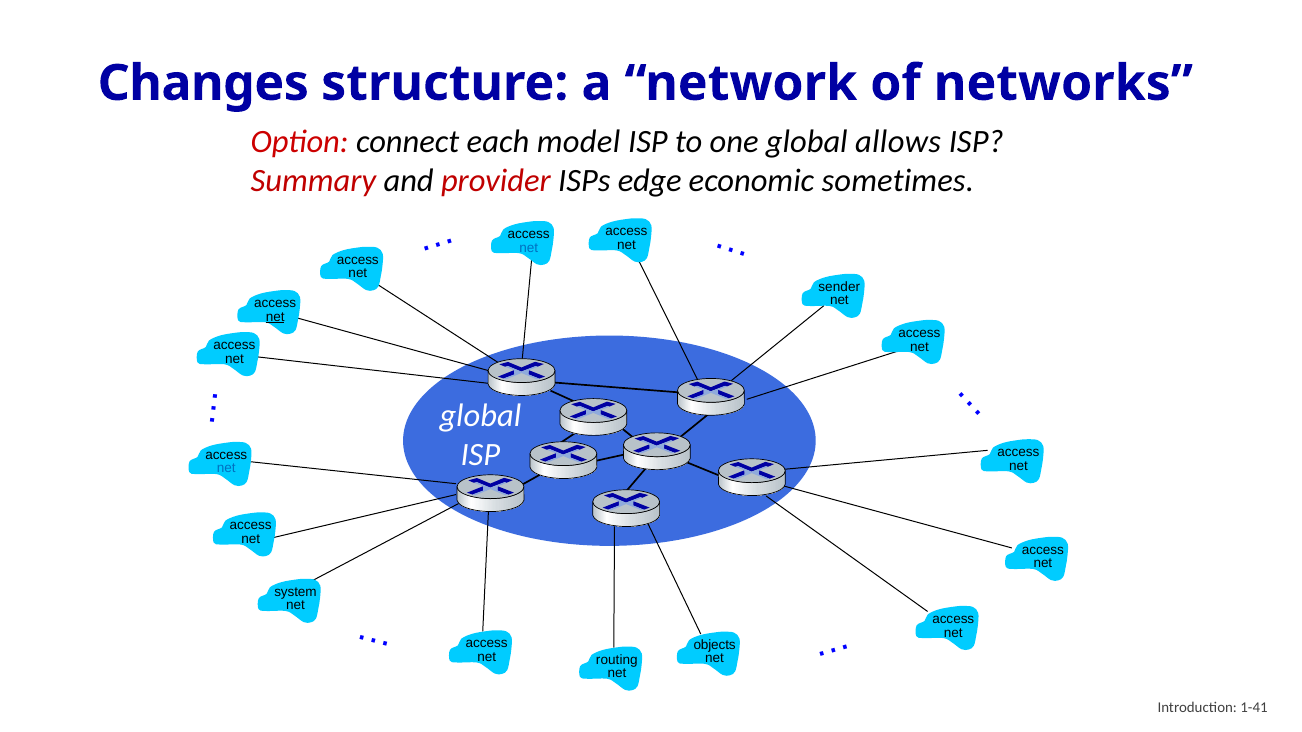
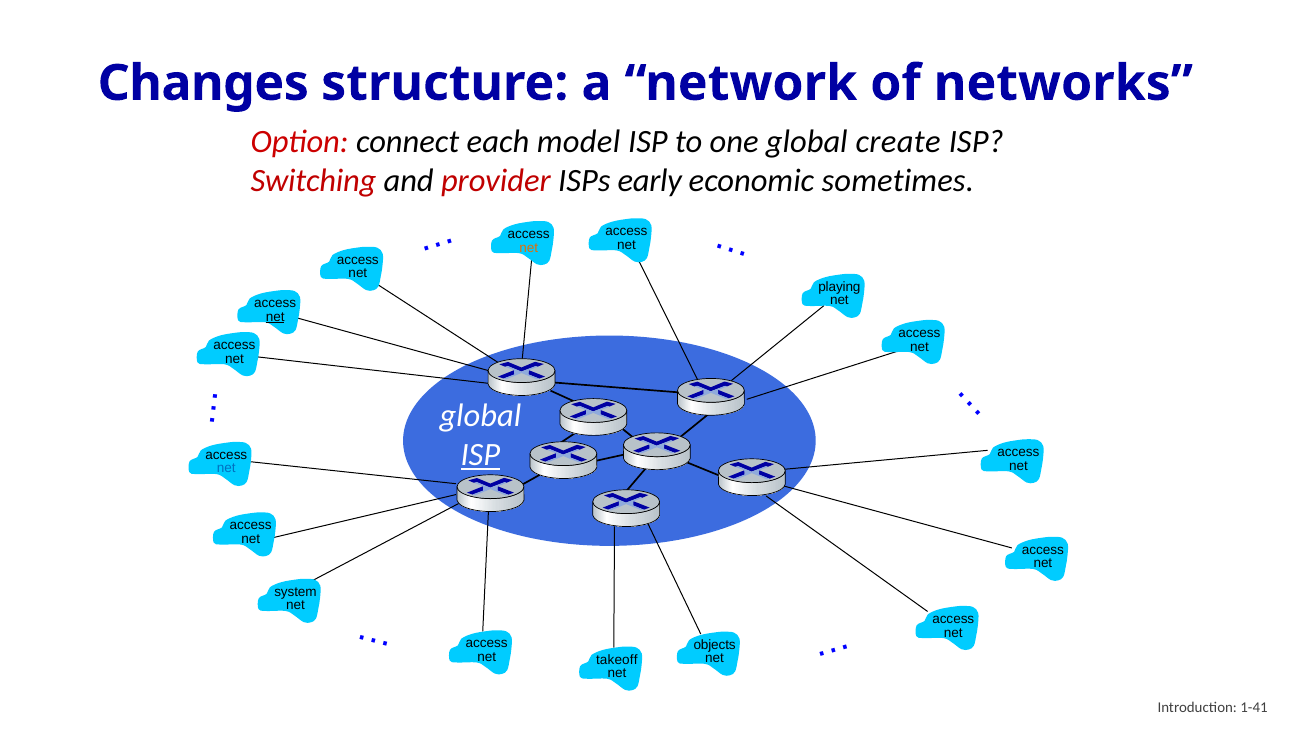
allows: allows -> create (898, 141)
Summary: Summary -> Switching (314, 181)
edge: edge -> early (650, 181)
net colour: blue -> orange (529, 248)
sender: sender -> playing (839, 287)
ISP underline: none -> present (480, 455)
routing: routing -> takeoff (617, 660)
